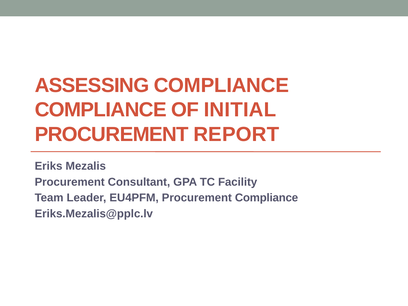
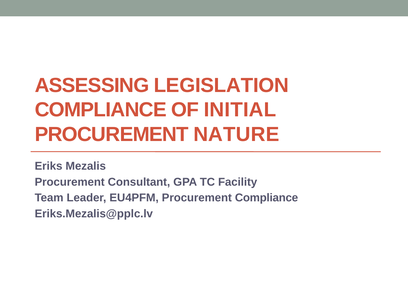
ASSESSING COMPLIANCE: COMPLIANCE -> LEGISLATION (221, 85)
REPORT: REPORT -> NATURE (236, 134)
